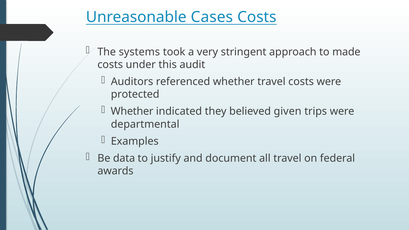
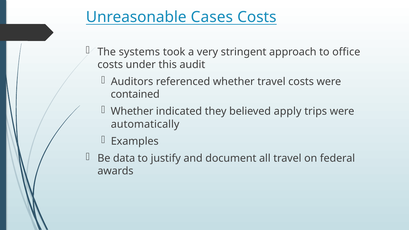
made: made -> office (346, 52)
protected: protected -> contained (135, 94)
given: given -> apply (288, 112)
departmental: departmental -> automatically (145, 124)
